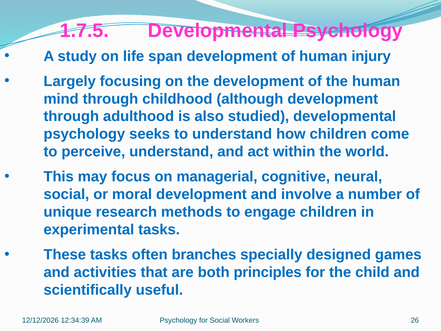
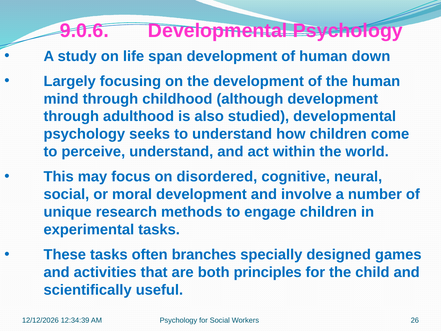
1.7.5: 1.7.5 -> 9.0.6 (84, 31)
injury: injury -> down (371, 56)
managerial: managerial -> disordered (217, 177)
